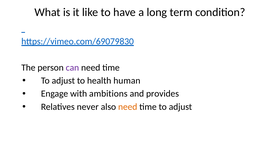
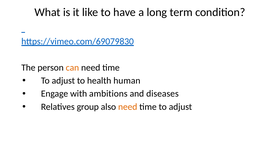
can colour: purple -> orange (72, 67)
provides: provides -> diseases (162, 93)
never: never -> group (88, 106)
